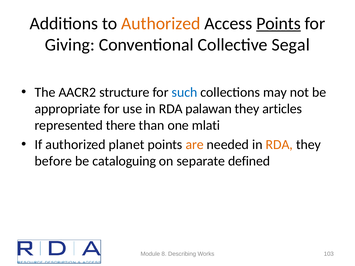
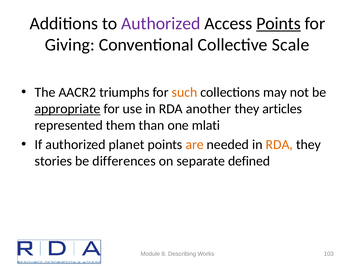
Authorized colour: orange -> purple (161, 23)
Segal: Segal -> Scale (291, 45)
structure: structure -> triumphs (124, 92)
such colour: blue -> orange (185, 92)
appropriate underline: none -> present (68, 109)
palawan: palawan -> another (209, 109)
there: there -> them (121, 125)
before: before -> stories (53, 161)
cataloguing: cataloguing -> differences (124, 161)
